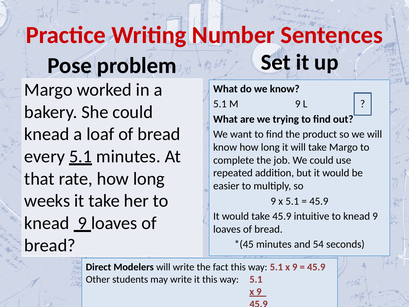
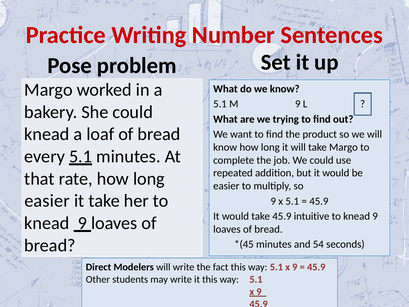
weeks: weeks -> easier (47, 201)
